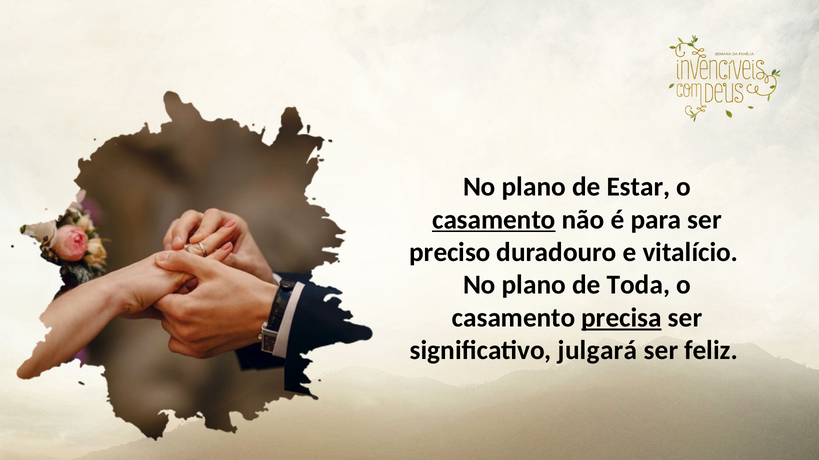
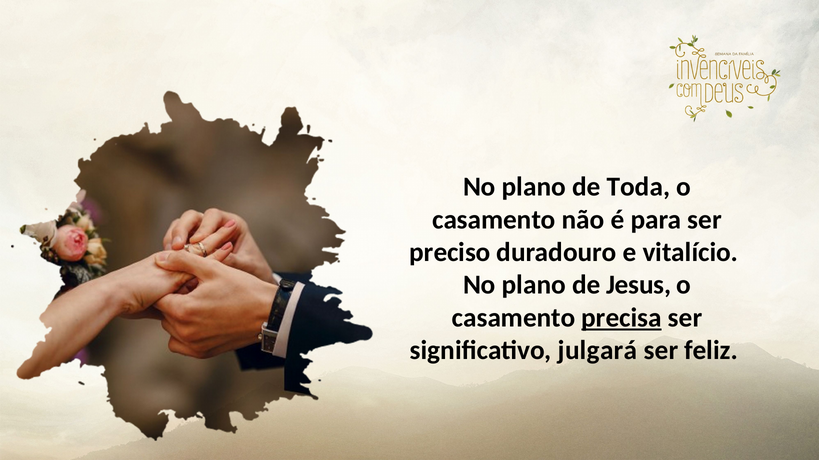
Estar: Estar -> Toda (638, 187)
casamento underline: present -> none (494, 220)
Toda: Toda -> Jesus (639, 285)
